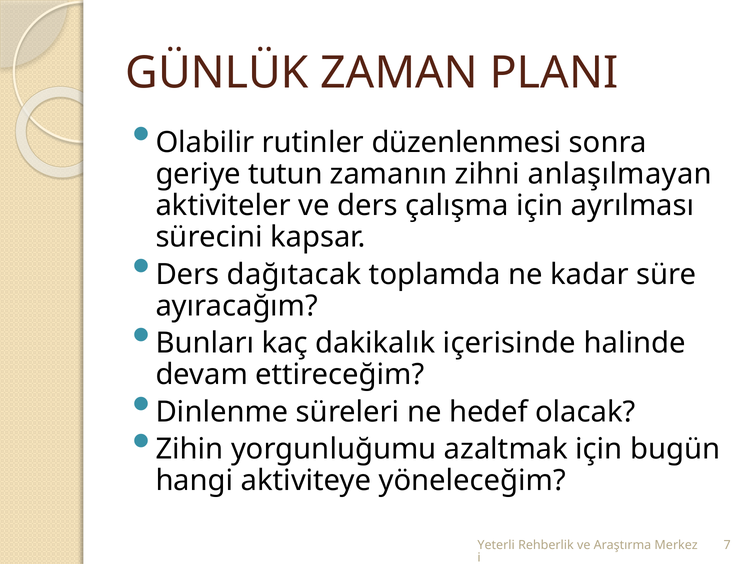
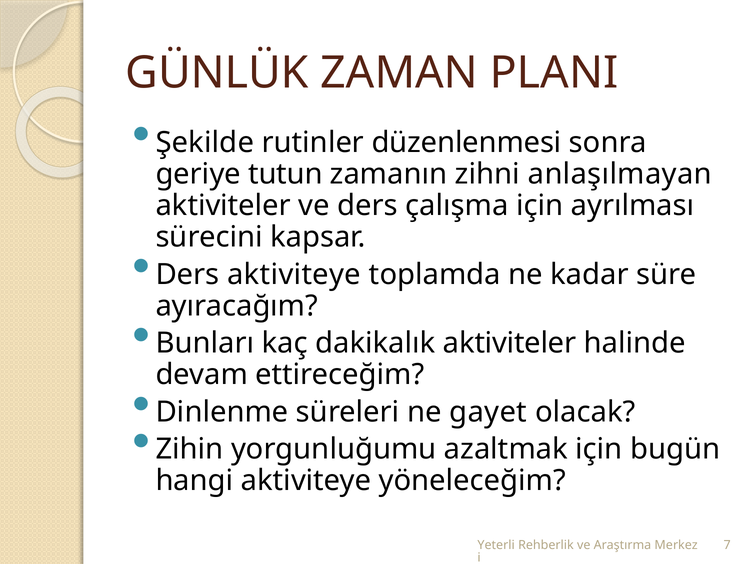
Olabilir: Olabilir -> Şekilde (205, 142)
Ders dağıtacak: dağıtacak -> aktiviteye (294, 274)
dakikalık içerisinde: içerisinde -> aktiviteler (510, 343)
hedef: hedef -> gayet (488, 412)
